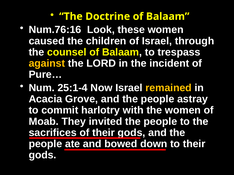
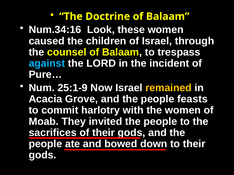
Num.76:16: Num.76:16 -> Num.34:16 (55, 30)
against colour: yellow -> light blue (47, 64)
25:1-4: 25:1-4 -> 25:1-9 (73, 88)
astray: astray -> feasts (192, 99)
